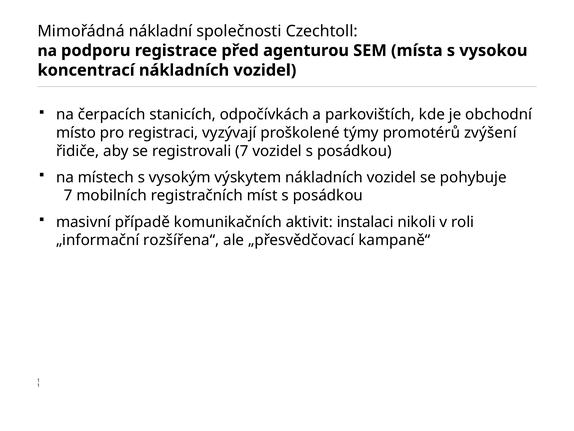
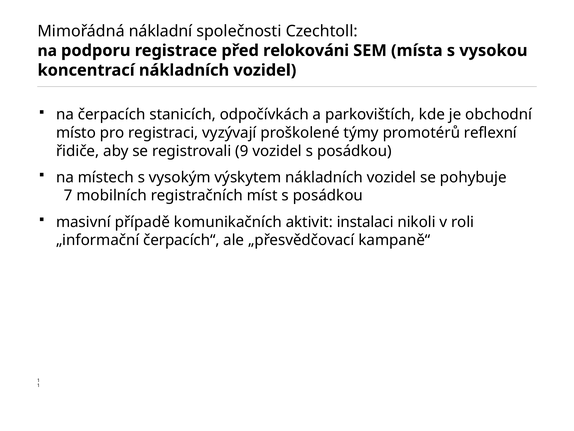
agenturou: agenturou -> relokováni (306, 51)
zvýšení: zvýšení -> reflexní (490, 133)
registrovali 7: 7 -> 9 (242, 151)
rozšířena“: rozšířena“ -> čerpacích“ (181, 240)
